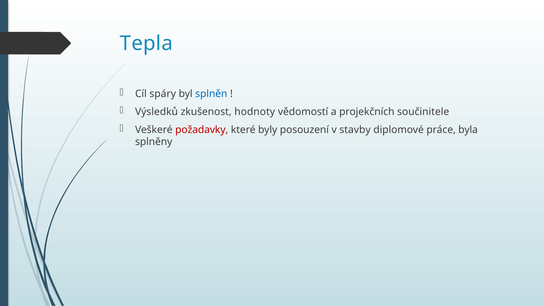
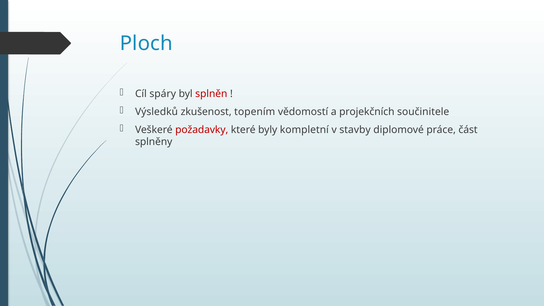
Tepla: Tepla -> Ploch (146, 44)
splněn colour: blue -> red (211, 94)
hodnoty: hodnoty -> topením (255, 112)
posouzení: posouzení -> kompletní (304, 130)
byla: byla -> část (468, 130)
